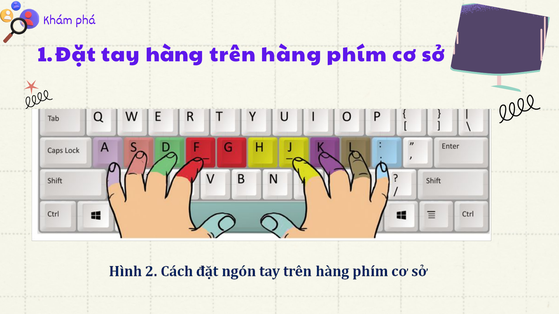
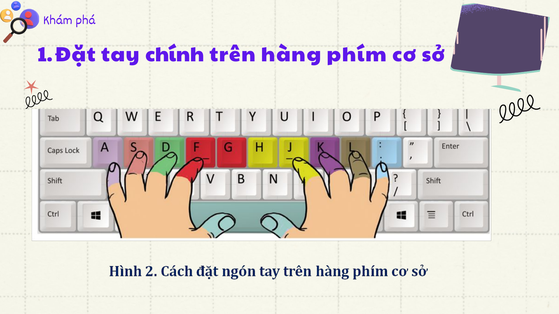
tay hàng: hàng -> chính (175, 55)
